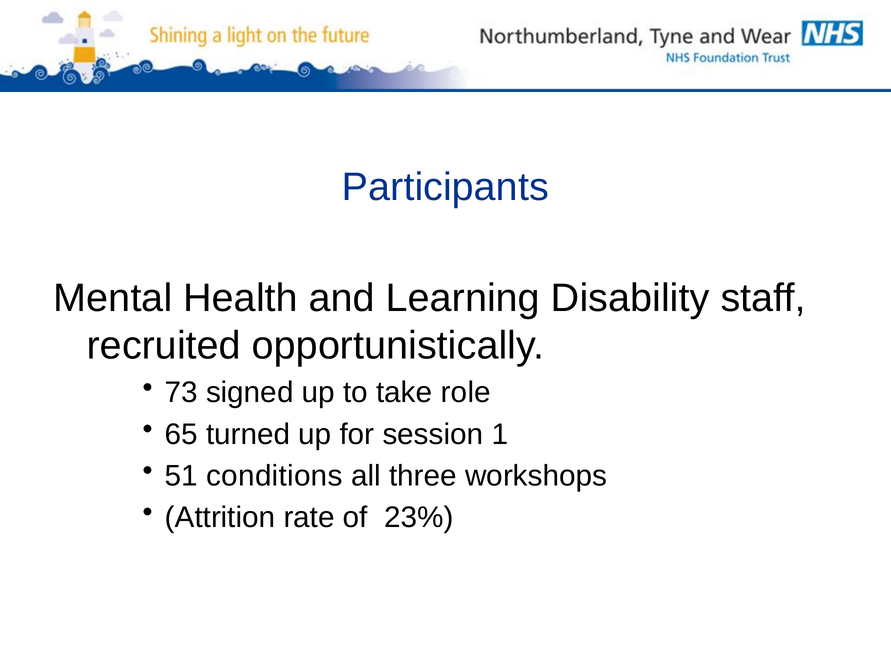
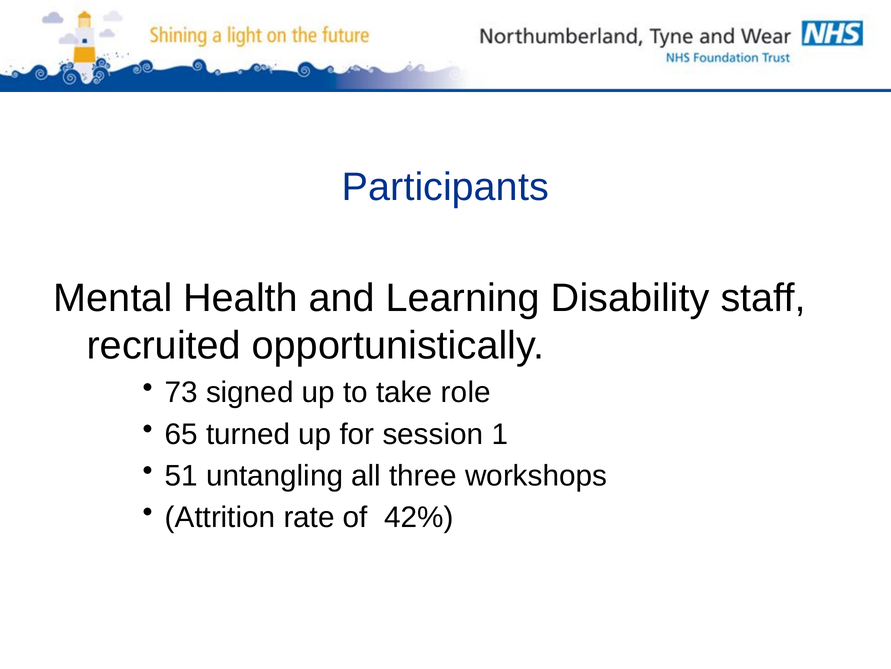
conditions: conditions -> untangling (275, 475)
23%: 23% -> 42% (419, 517)
